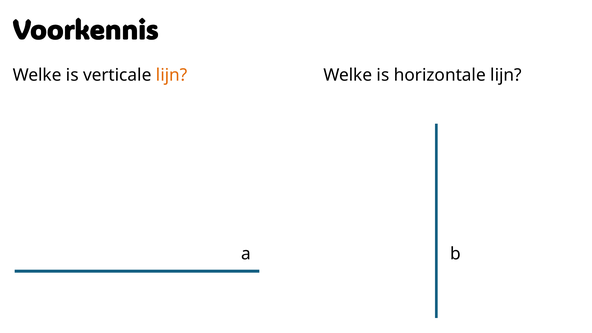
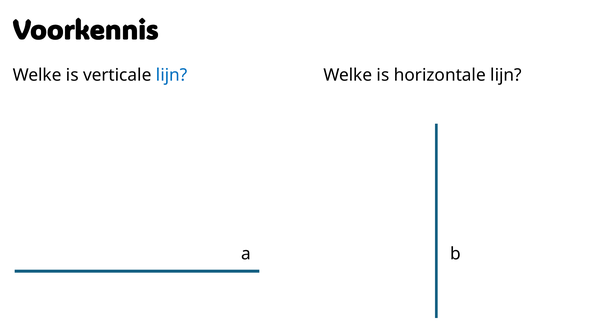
lijn colour: orange -> blue (172, 75)
